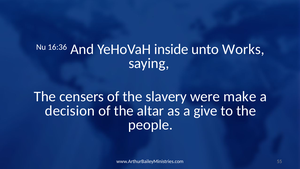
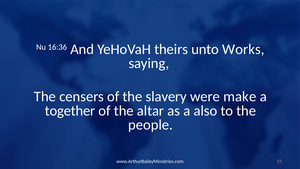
inside: inside -> theirs (171, 49)
decision: decision -> together (70, 111)
give: give -> also (205, 111)
